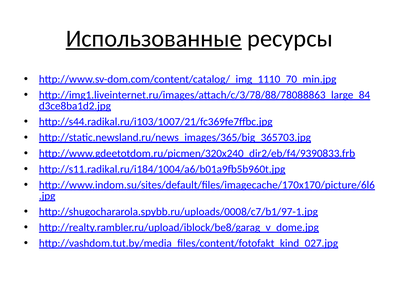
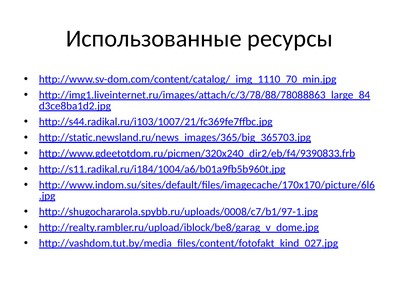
Использованные underline: present -> none (154, 39)
